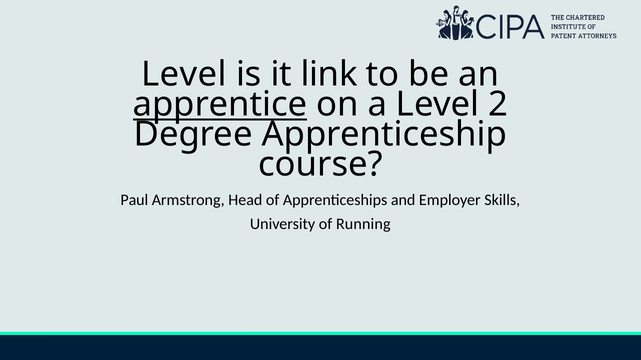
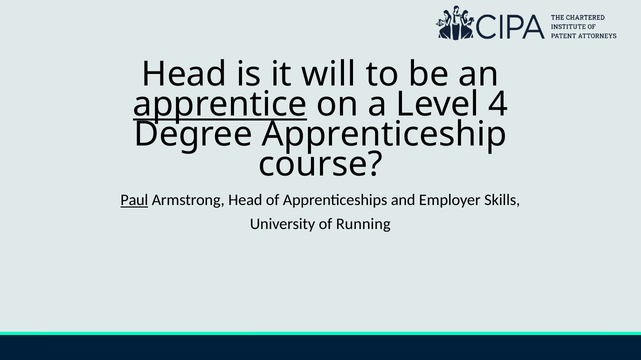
Level: Level -> Head (184, 75)
link: link -> will (329, 75)
2: 2 -> 4 (498, 105)
Paul underline: none -> present (134, 200)
